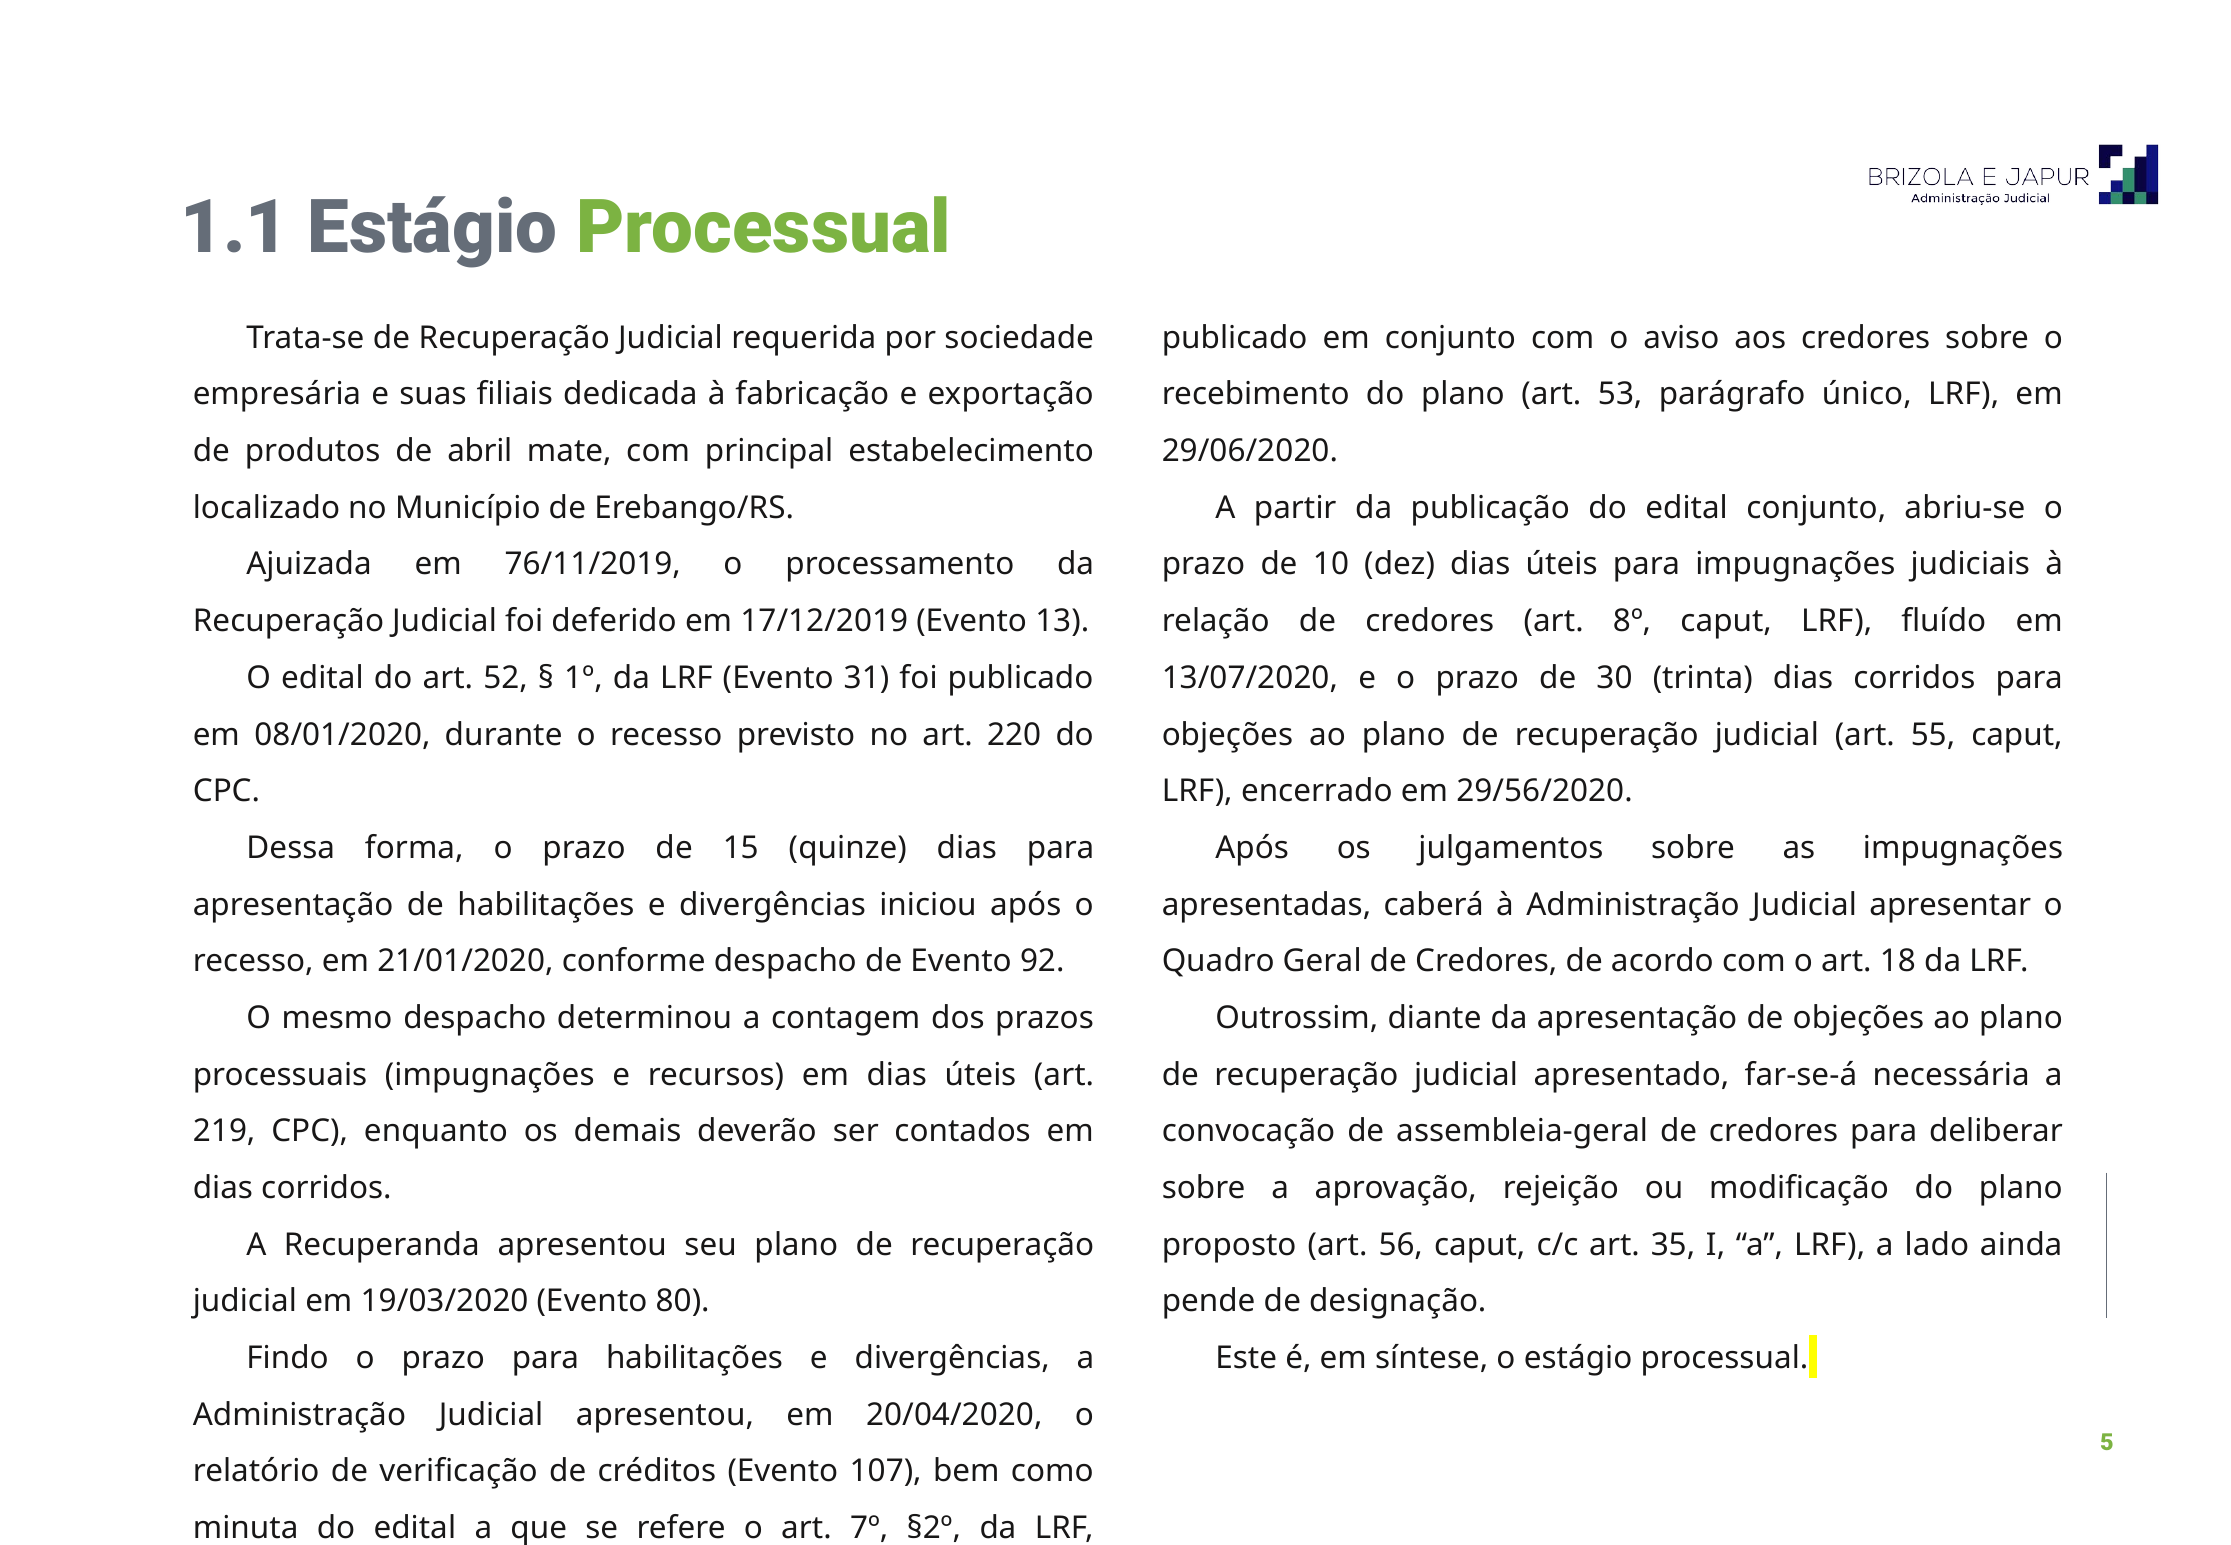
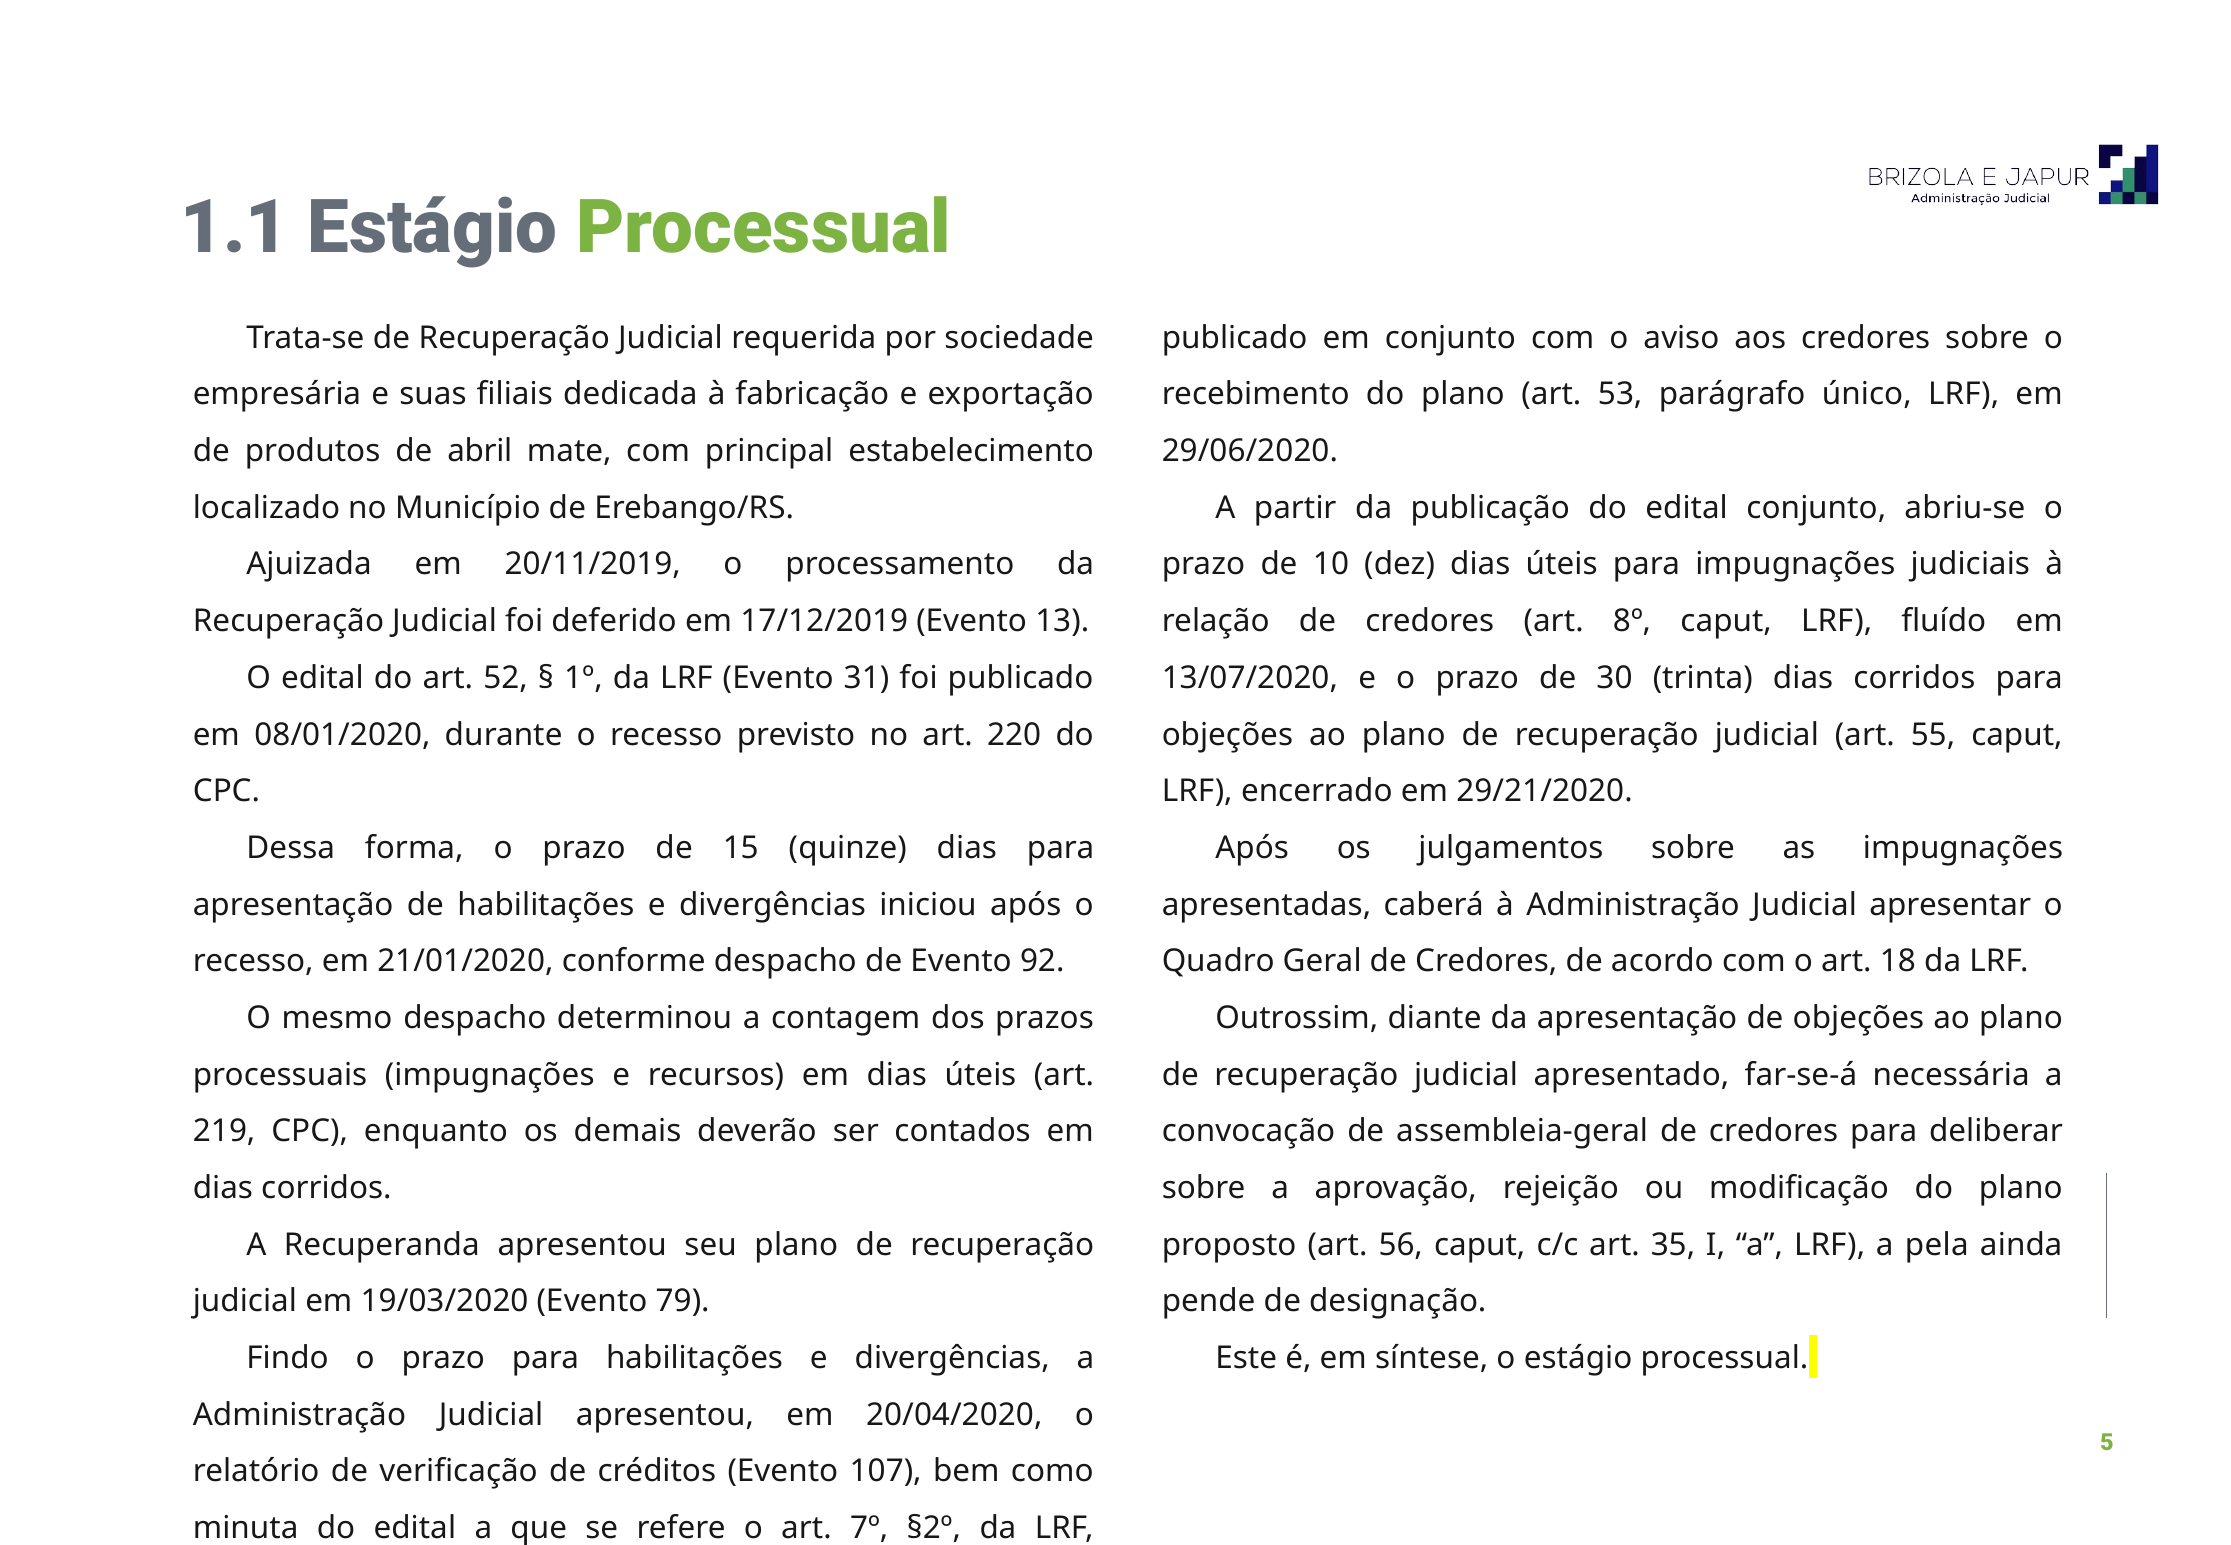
76/11/2019: 76/11/2019 -> 20/11/2019 (593, 564)
29/56/2020: 29/56/2020 -> 29/21/2020 (1544, 791)
lado: lado -> pela (1937, 1244)
80: 80 -> 79 (683, 1301)
